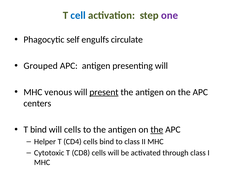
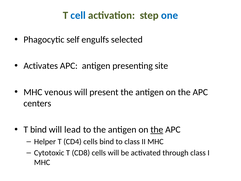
one colour: purple -> blue (170, 15)
circulate: circulate -> selected (127, 40)
Grouped: Grouped -> Activates (41, 66)
presenting will: will -> site (161, 66)
present underline: present -> none (104, 92)
will cells: cells -> lead (72, 129)
